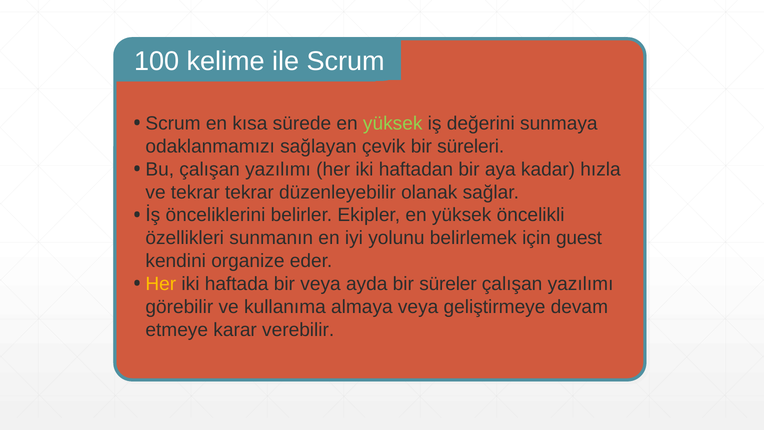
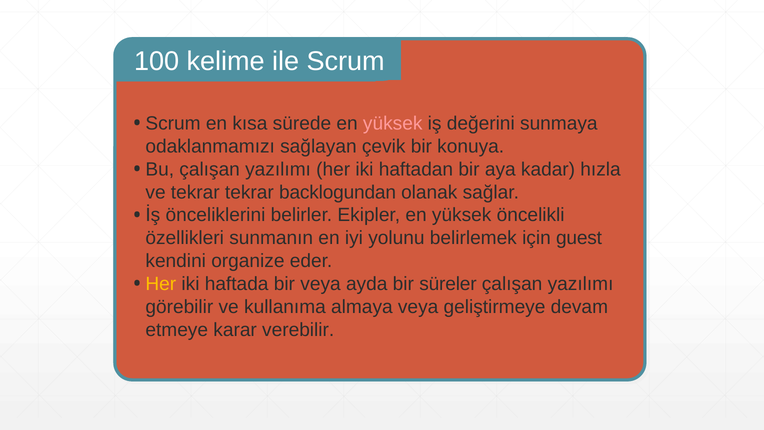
yüksek colour: light green -> pink (393, 123)
süreleri: süreleri -> konuya (471, 146)
düzenleyebilir: düzenleyebilir -> backlogundan (338, 192)
